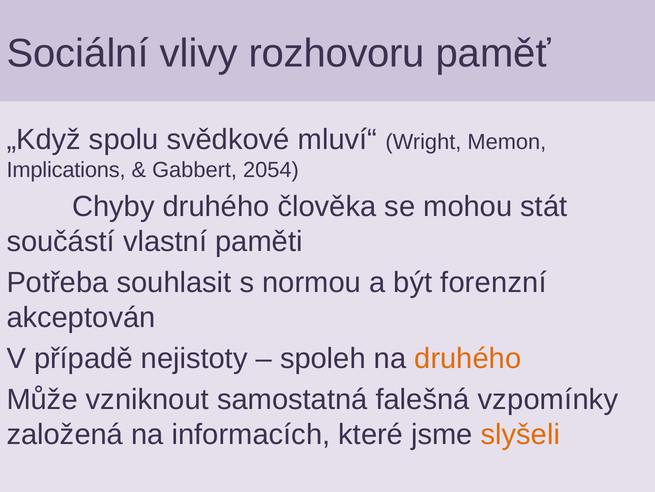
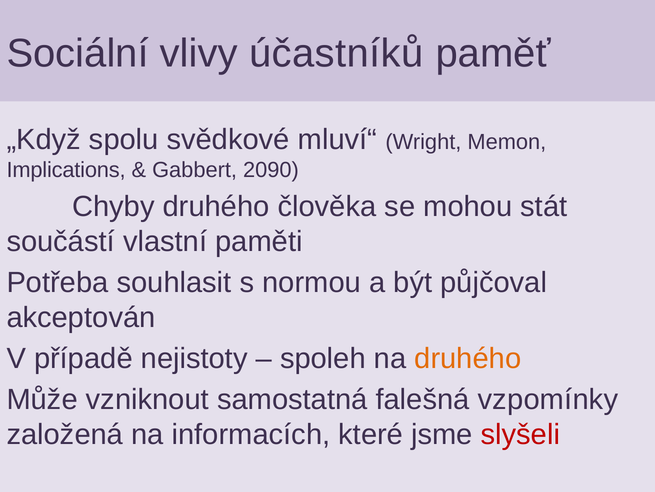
rozhovoru: rozhovoru -> účastníků (336, 53)
2054: 2054 -> 2090 (271, 170)
forenzní: forenzní -> půjčoval (494, 282)
slyšeli colour: orange -> red (520, 434)
